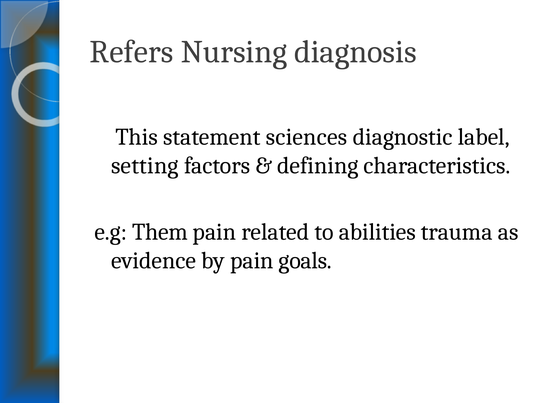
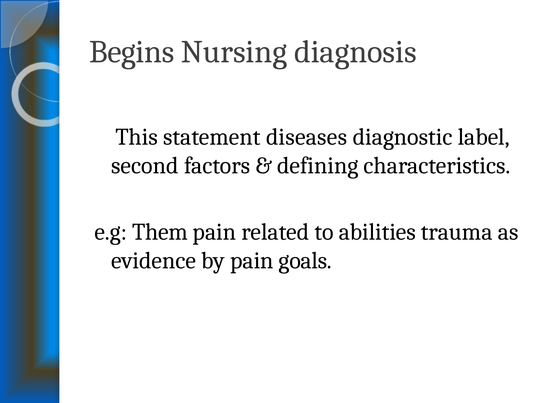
Refers: Refers -> Begins (132, 52)
sciences: sciences -> diseases (307, 137)
setting: setting -> second (145, 165)
